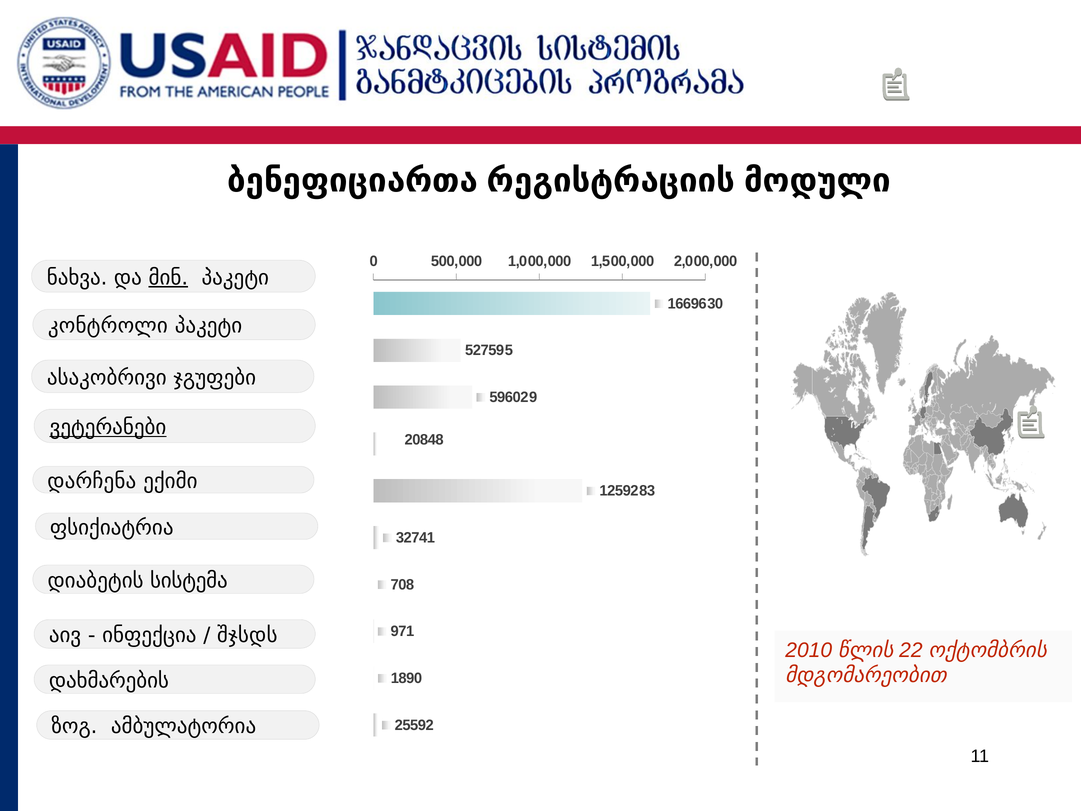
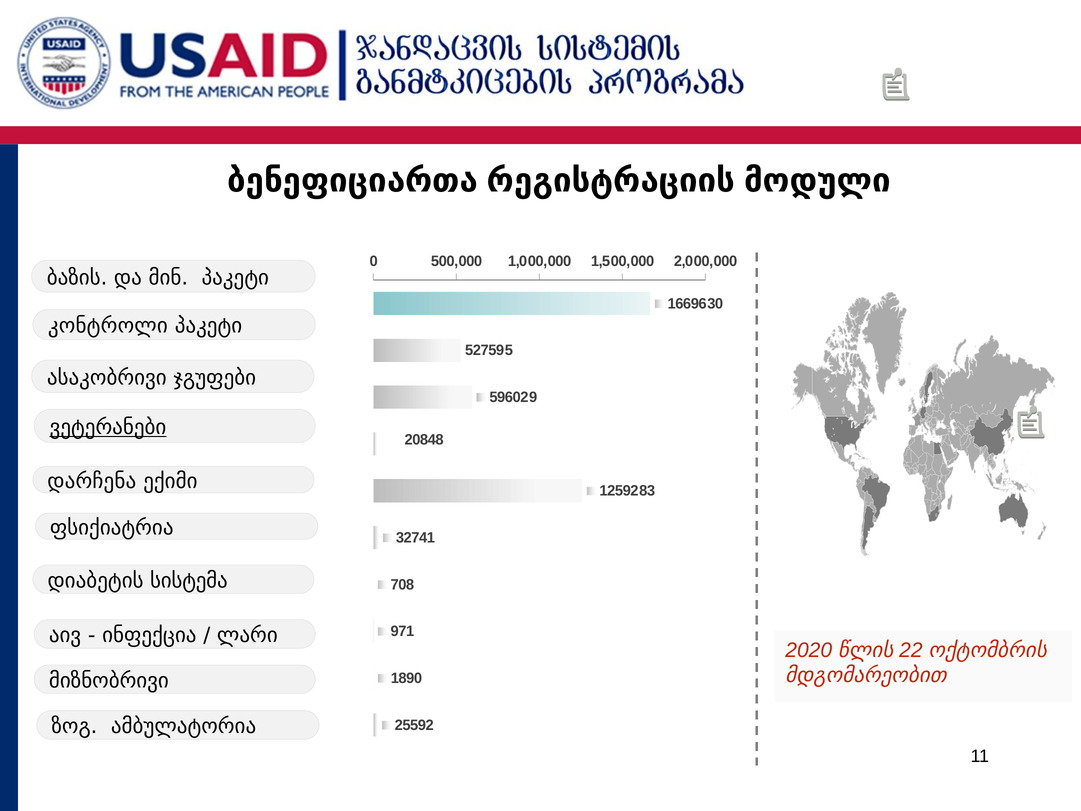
ნახვა: ნახვა -> ბაზის (77, 278)
მინ underline: present -> none (168, 278)
შჯსდს: შჯსდს -> ლარი (247, 635)
2010: 2010 -> 2020 (809, 650)
დახმარების: დახმარების -> მიზნობრივი (109, 680)
